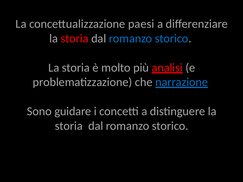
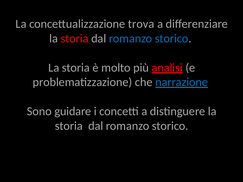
paesi: paesi -> trova (141, 24)
